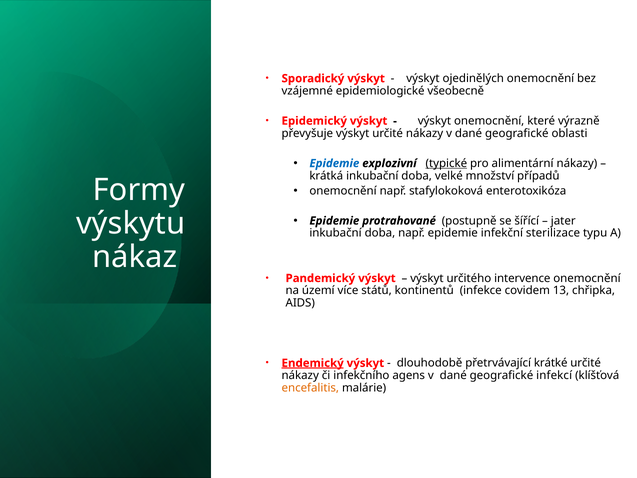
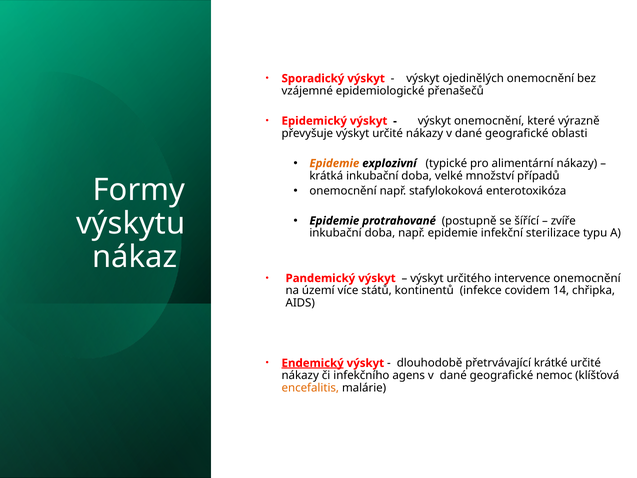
všeobecně: všeobecně -> přenašečů (456, 91)
Epidemie colour: blue -> orange (334, 163)
typické underline: present -> none (446, 163)
jater: jater -> zvíře (563, 221)
13: 13 -> 14 (561, 290)
infekcí: infekcí -> nemoc (554, 375)
